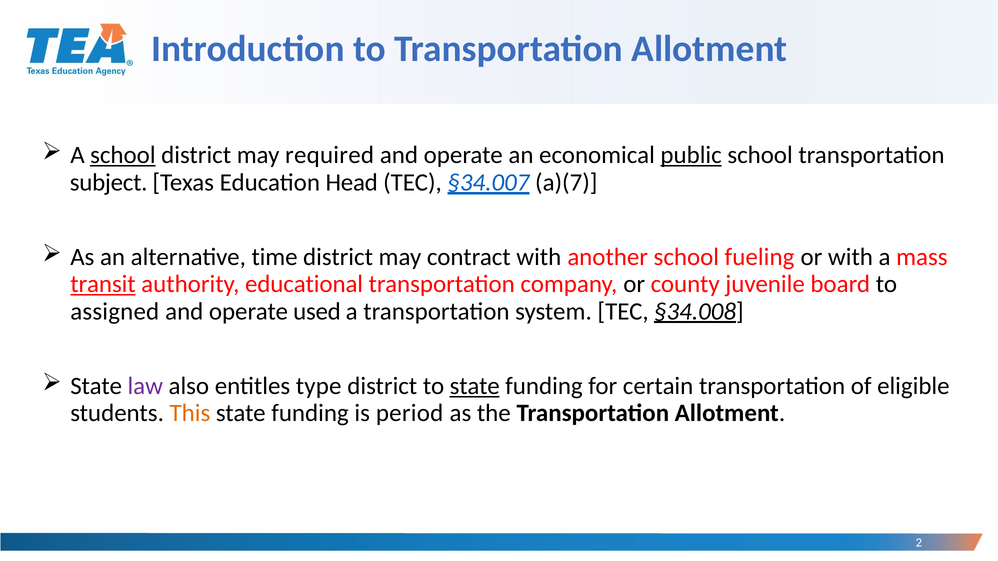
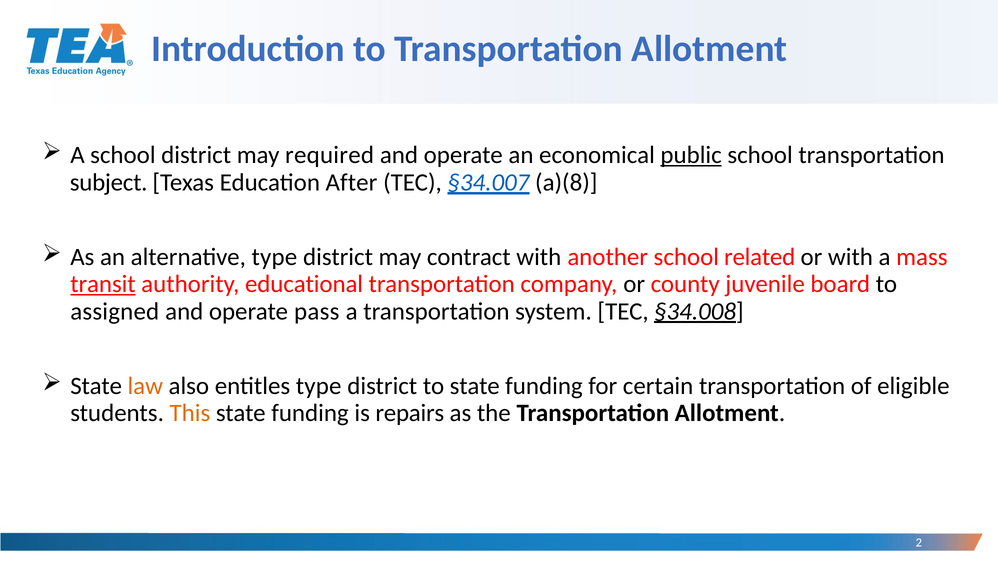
school underline: present -> none (123, 155)
Head: Head -> After (352, 183)
a)(7: a)(7 -> a)(8 (566, 183)
alternative time: time -> type (274, 257)
fueling: fueling -> related (760, 257)
used: used -> pass (317, 312)
law colour: purple -> orange (145, 386)
state underline: present -> none (475, 386)
period: period -> repairs (410, 413)
